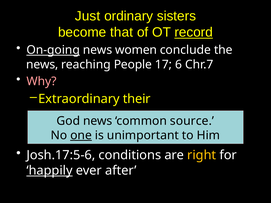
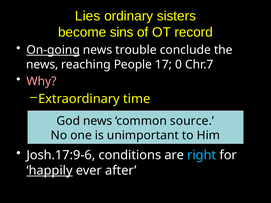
Just: Just -> Lies (88, 16)
that: that -> sins (122, 32)
record underline: present -> none (194, 32)
women: women -> trouble (136, 50)
6: 6 -> 0 (179, 65)
their: their -> time (137, 99)
one underline: present -> none (81, 135)
Josh.17:5-6: Josh.17:5-6 -> Josh.17:9-6 (61, 155)
right colour: yellow -> light blue (202, 155)
